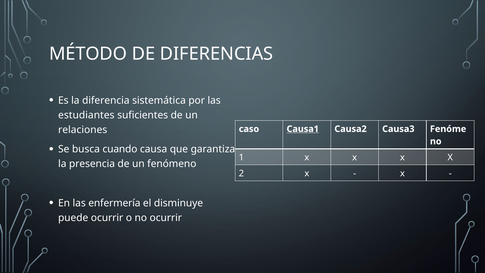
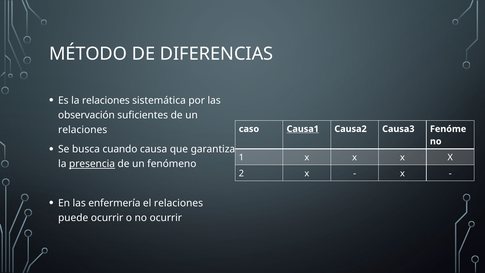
la diferencia: diferencia -> relaciones (106, 101)
estudiantes: estudiantes -> observación (86, 115)
presencia underline: none -> present (92, 164)
el disminuye: disminuye -> relaciones (178, 203)
